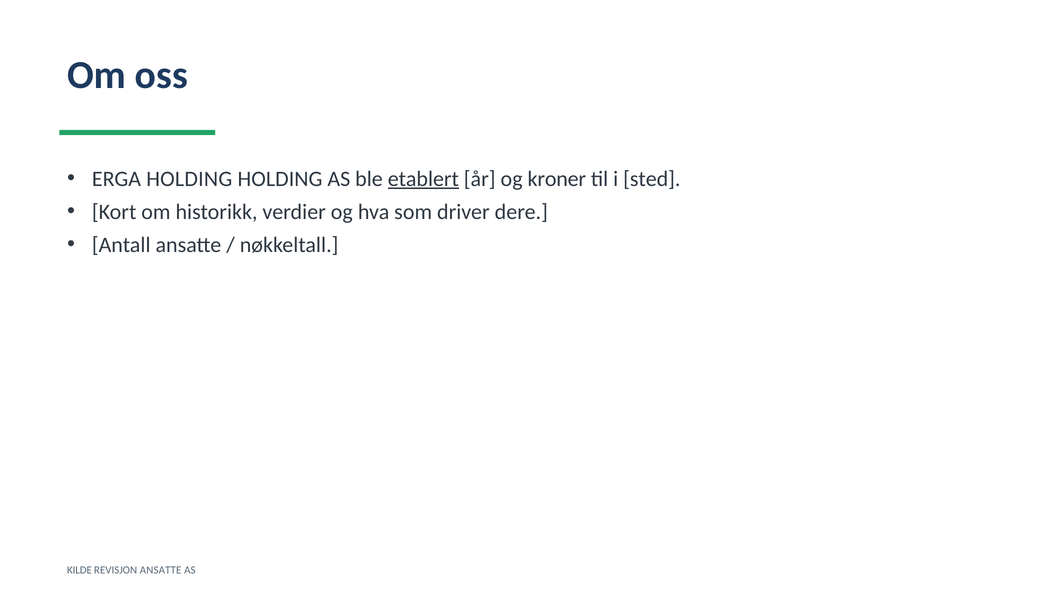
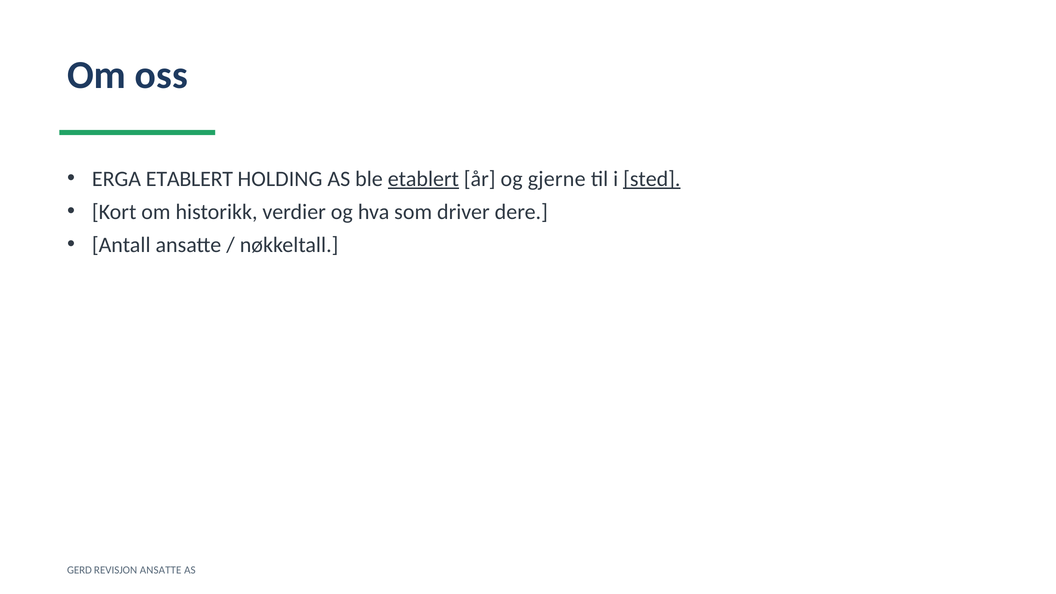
ERGA HOLDING: HOLDING -> ETABLERT (189, 179)
kroner: kroner -> gjerne (557, 179)
sted underline: none -> present (652, 179)
KILDE: KILDE -> GERD (79, 570)
